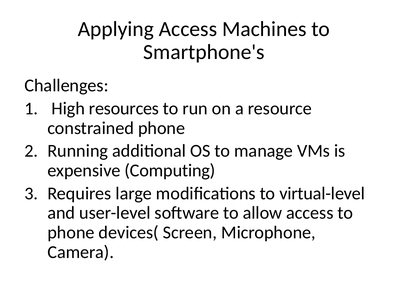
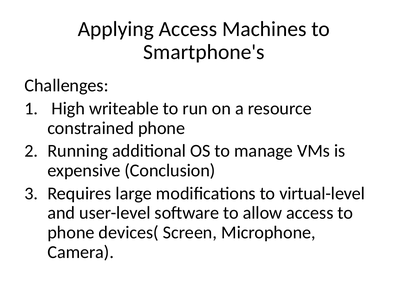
resources: resources -> writeable (124, 108)
Computing: Computing -> Conclusion (170, 170)
